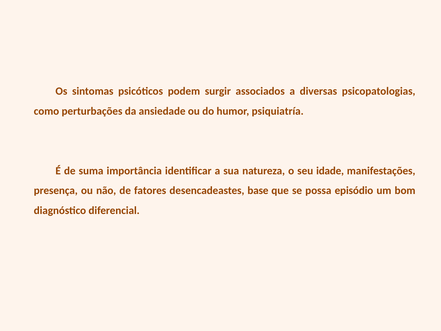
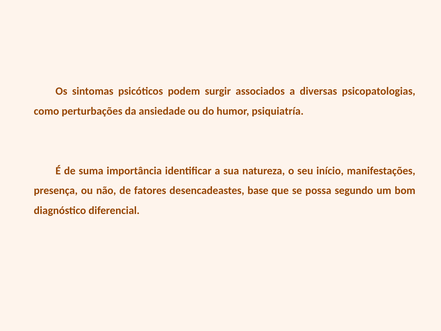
idade: idade -> início (330, 171)
episódio: episódio -> segundo (354, 190)
